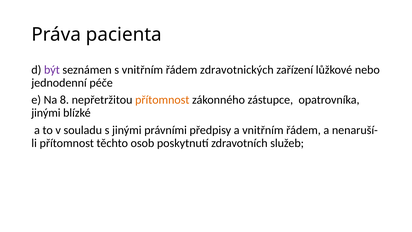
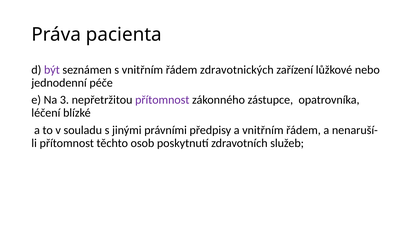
8: 8 -> 3 (64, 100)
přítomnost colour: orange -> purple (162, 100)
jinými: jinými -> léčení (46, 113)
